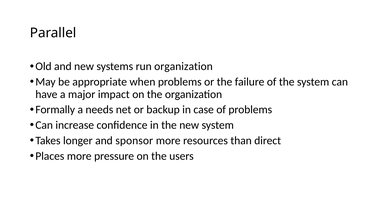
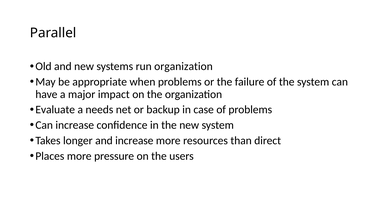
Formally: Formally -> Evaluate (55, 109)
and sponsor: sponsor -> increase (134, 140)
